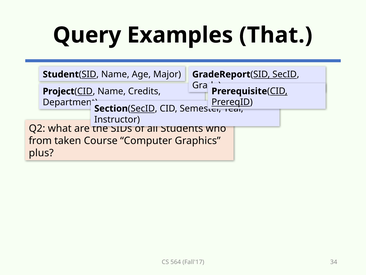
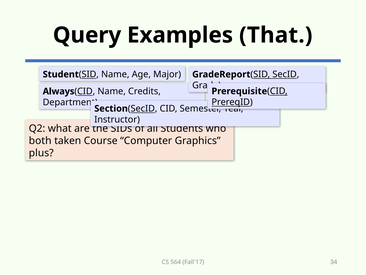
Project: Project -> Always (59, 91)
from: from -> both (40, 141)
